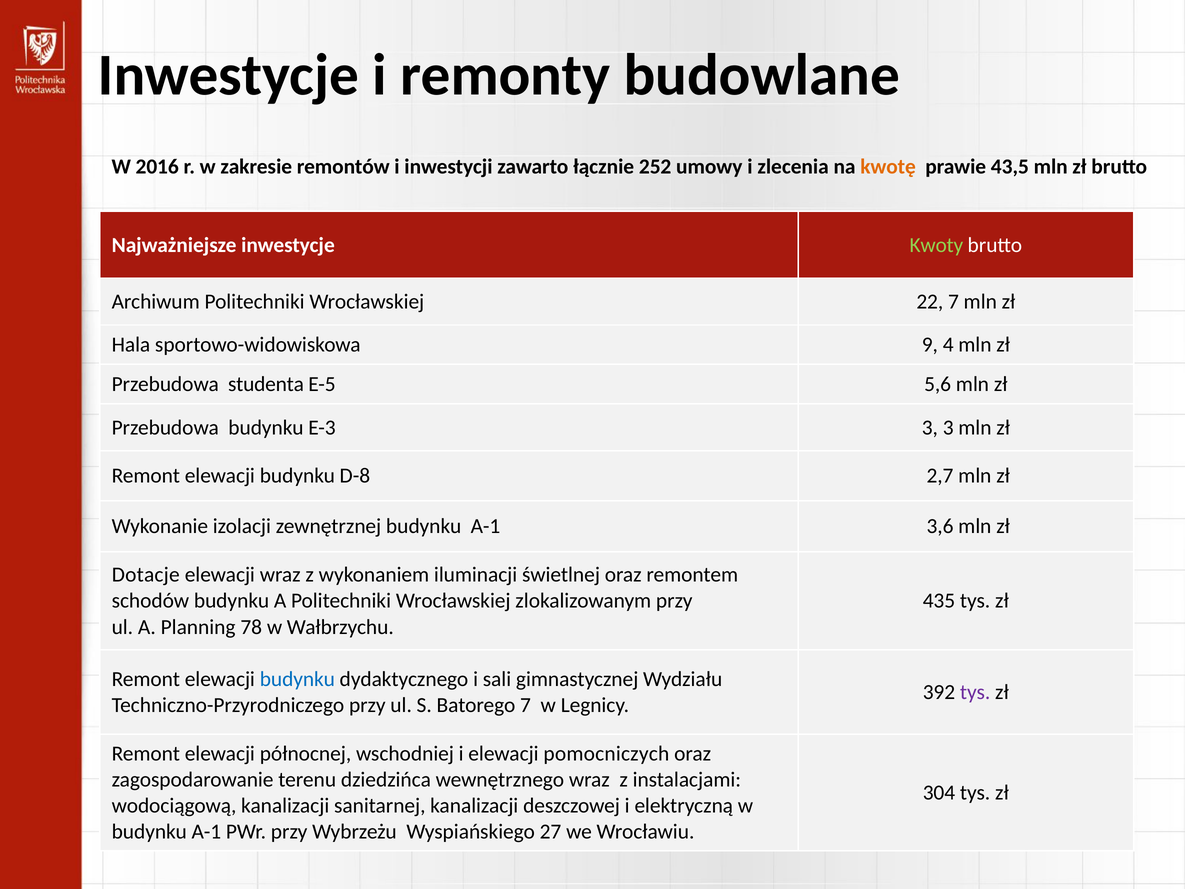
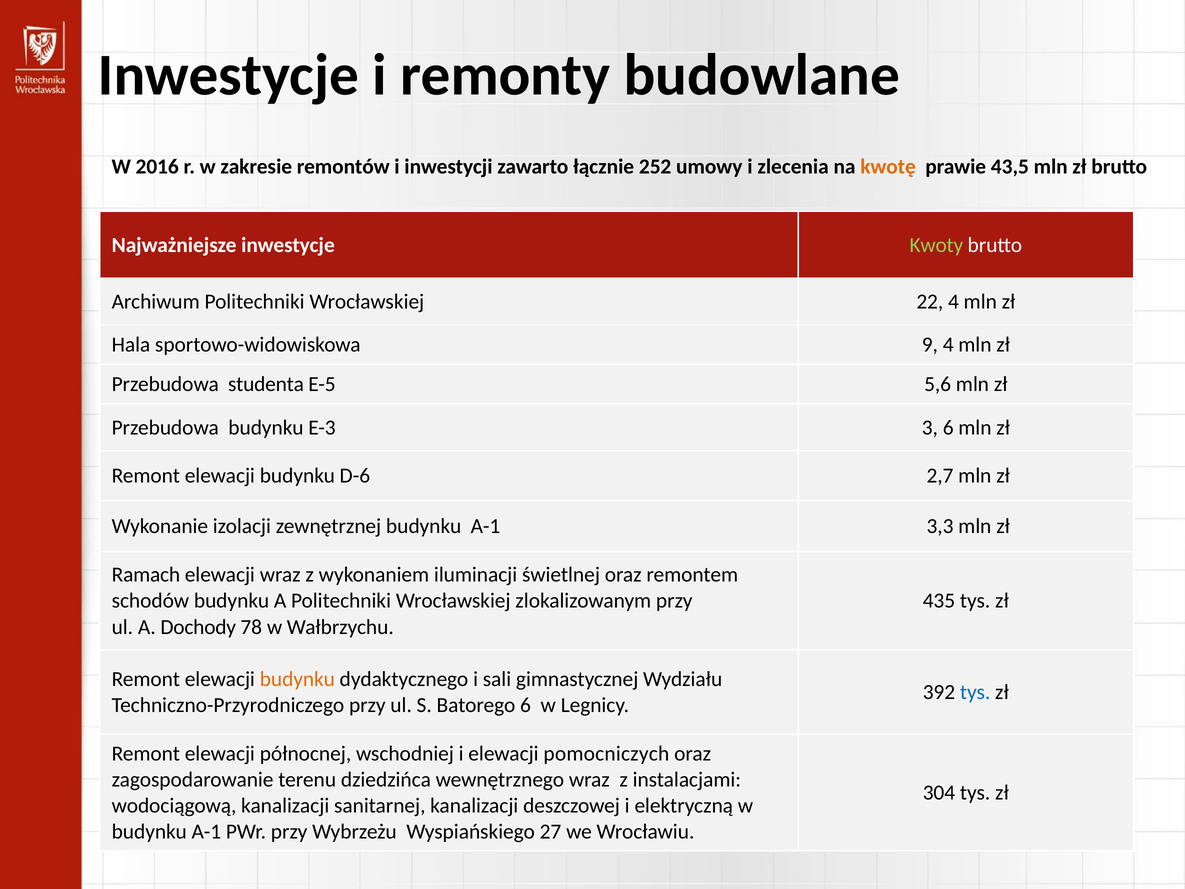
22 7: 7 -> 4 (953, 302)
3 3: 3 -> 6 (948, 427)
D-8: D-8 -> D-6 (355, 476)
3,6: 3,6 -> 3,3 (940, 526)
Dotacje: Dotacje -> Ramach (146, 575)
Planning: Planning -> Dochody (198, 627)
budynku colour: blue -> orange (297, 679)
tys colour: purple -> blue (975, 692)
Batorego 7: 7 -> 6 (526, 705)
